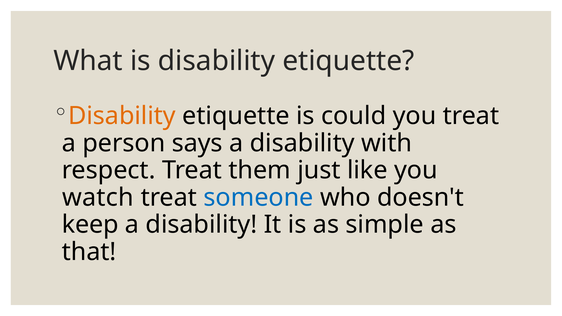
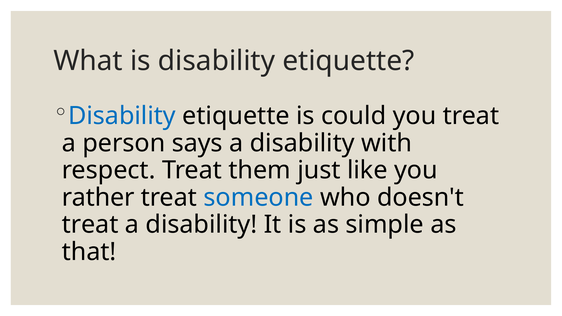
Disability colour: orange -> blue (122, 116)
watch: watch -> rather (98, 197)
keep: keep -> treat (90, 225)
